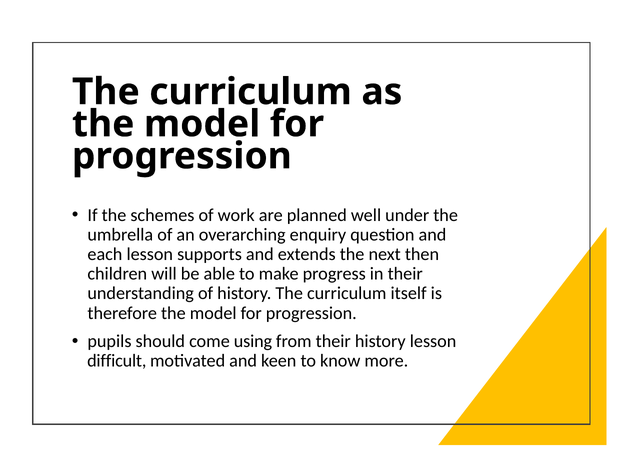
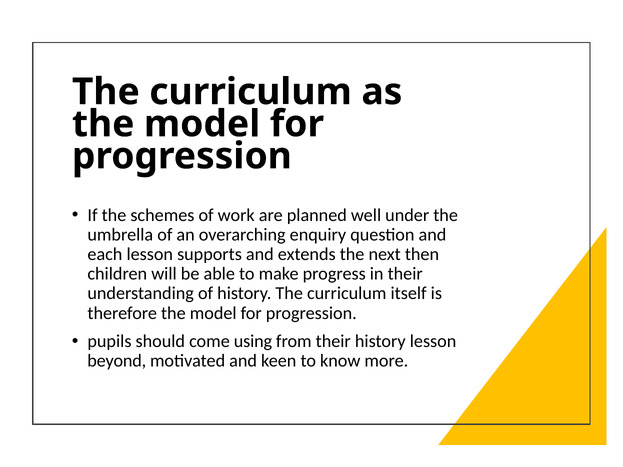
difficult: difficult -> beyond (117, 361)
